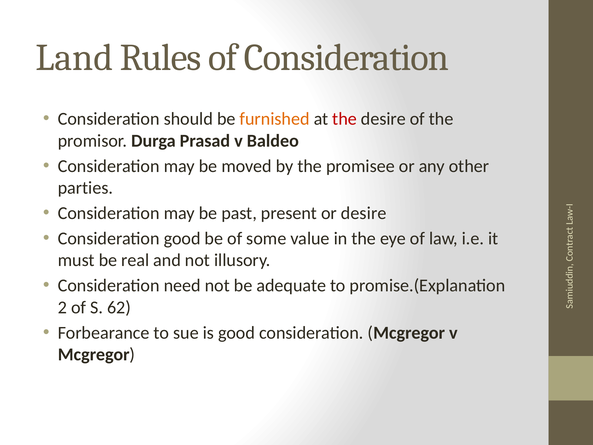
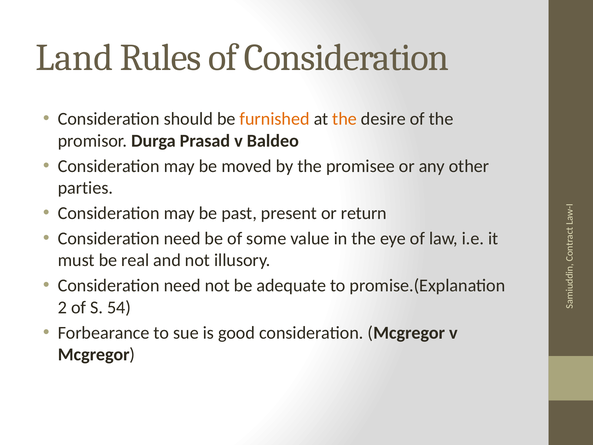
the colour: red -> orange (345, 119)
or desire: desire -> return (364, 213)
good: good -> need (182, 238)
62: 62 -> 54 (119, 307)
